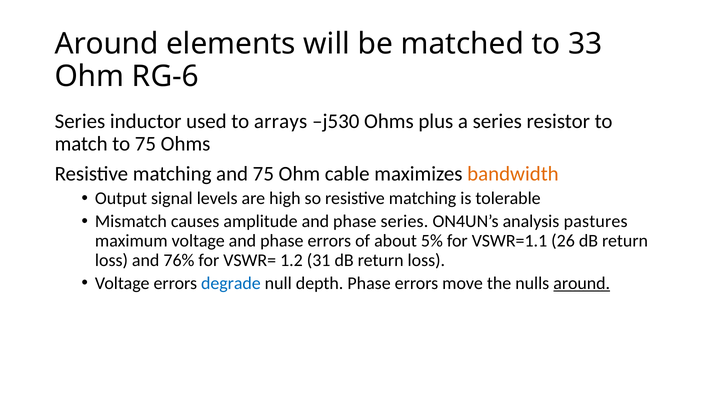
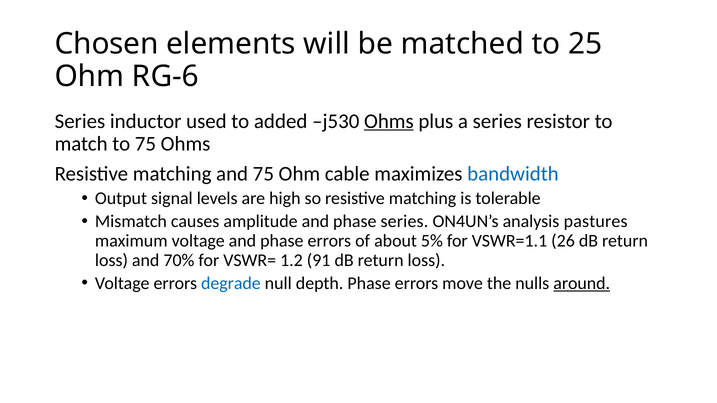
Around: Around -> Chosen (107, 44)
33: 33 -> 25 (585, 44)
arrays: arrays -> added (281, 121)
Ohms underline: none -> present (389, 121)
bandwidth colour: orange -> blue (513, 174)
76%: 76% -> 70% (179, 260)
31: 31 -> 91 (319, 260)
